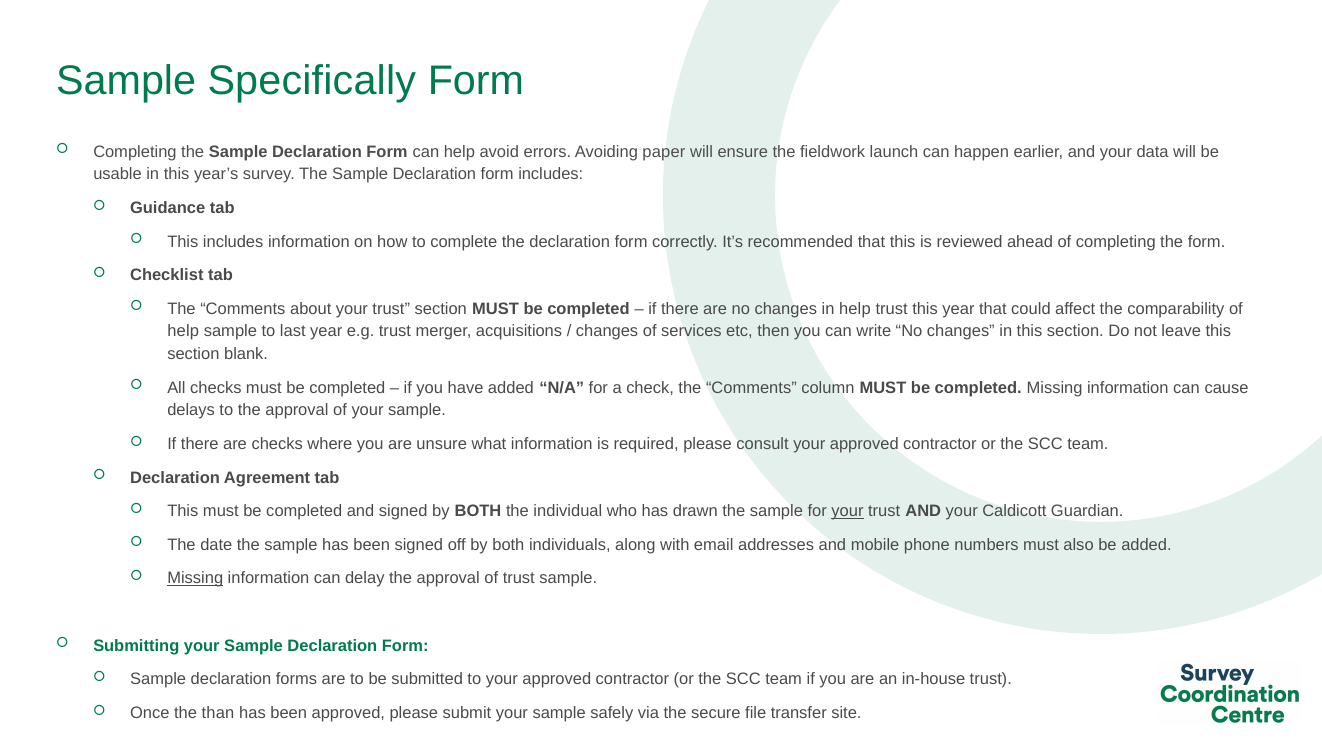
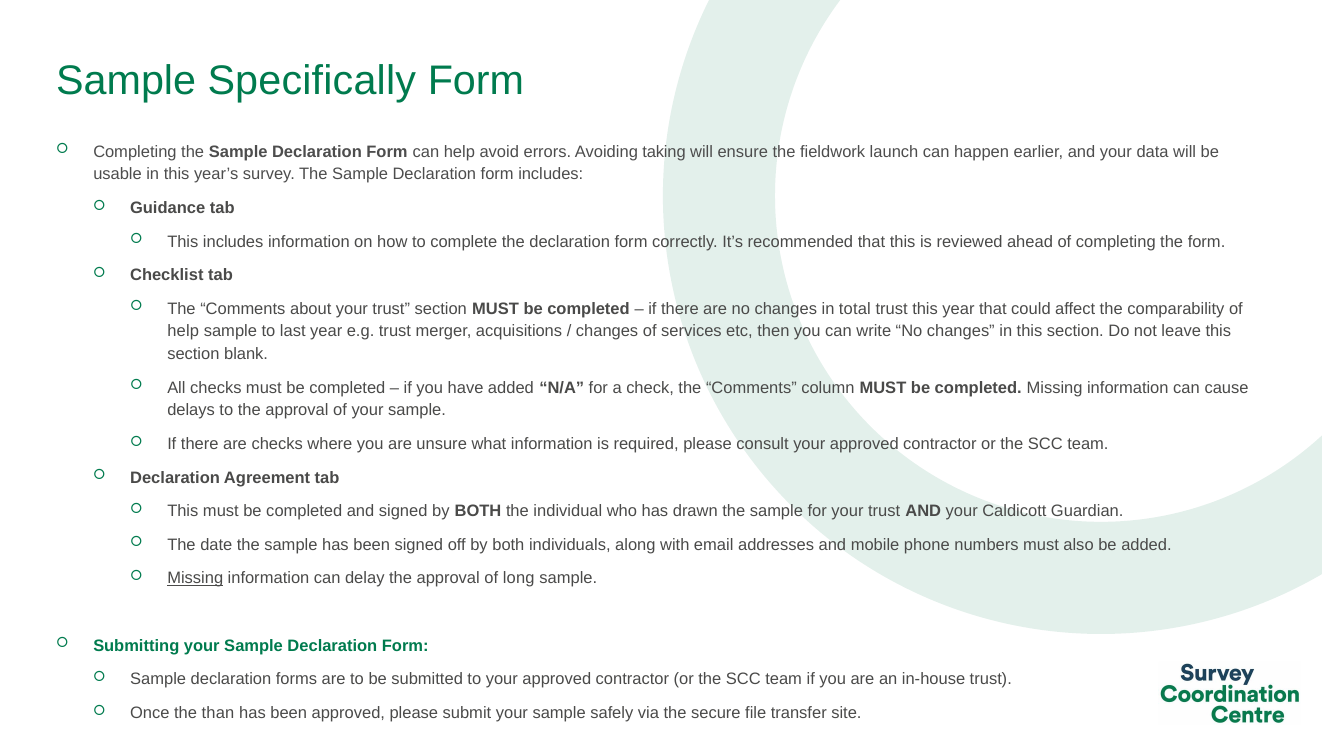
paper: paper -> taking (664, 152)
in help: help -> total (855, 309)
your underline: present -> none (847, 511)
of trust: trust -> long (519, 578)
